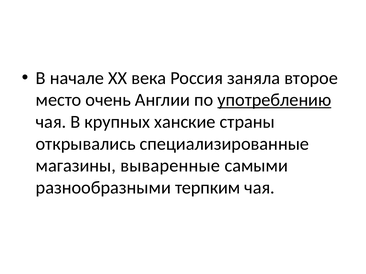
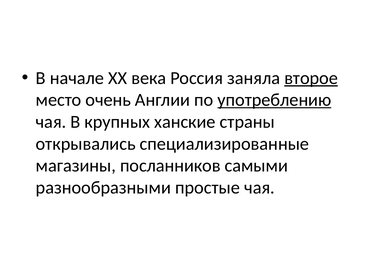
второе underline: none -> present (311, 78)
вываренные: вываренные -> посланников (170, 166)
терпким: терпким -> простые (208, 188)
